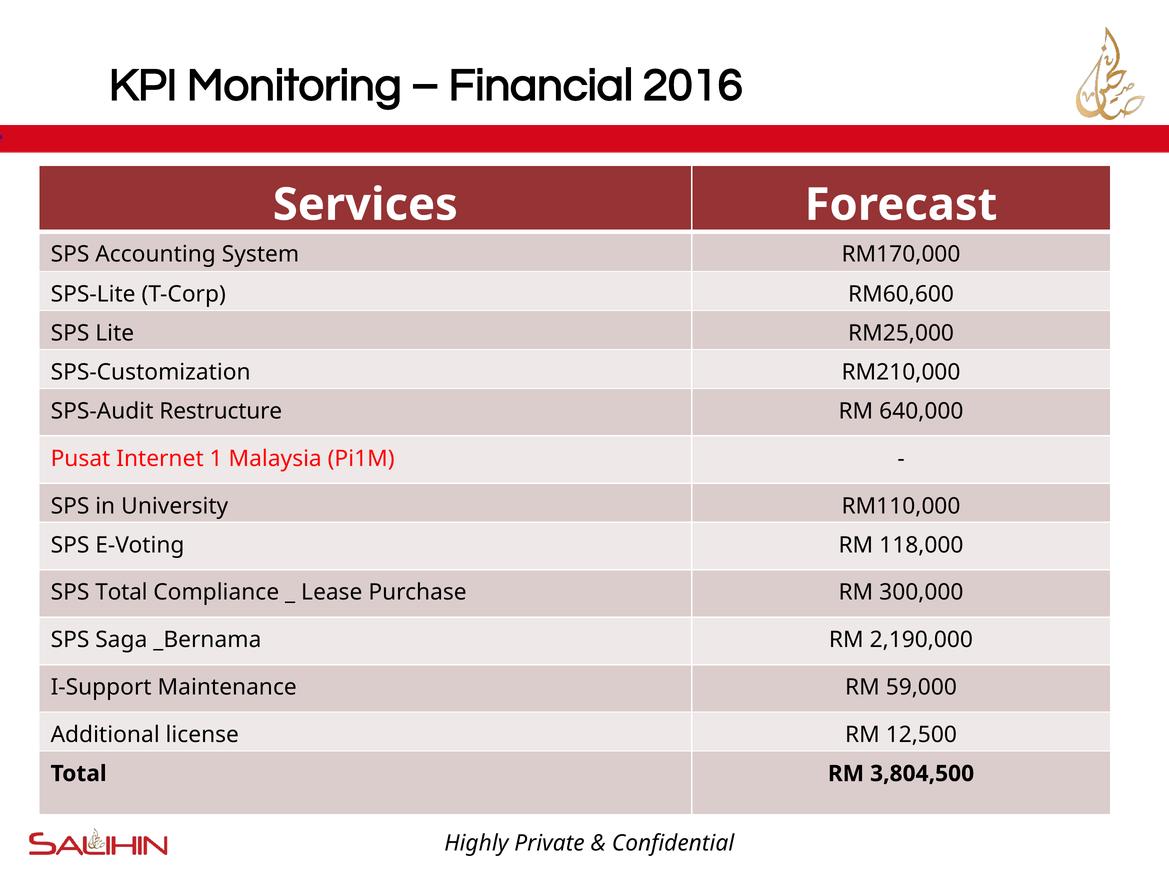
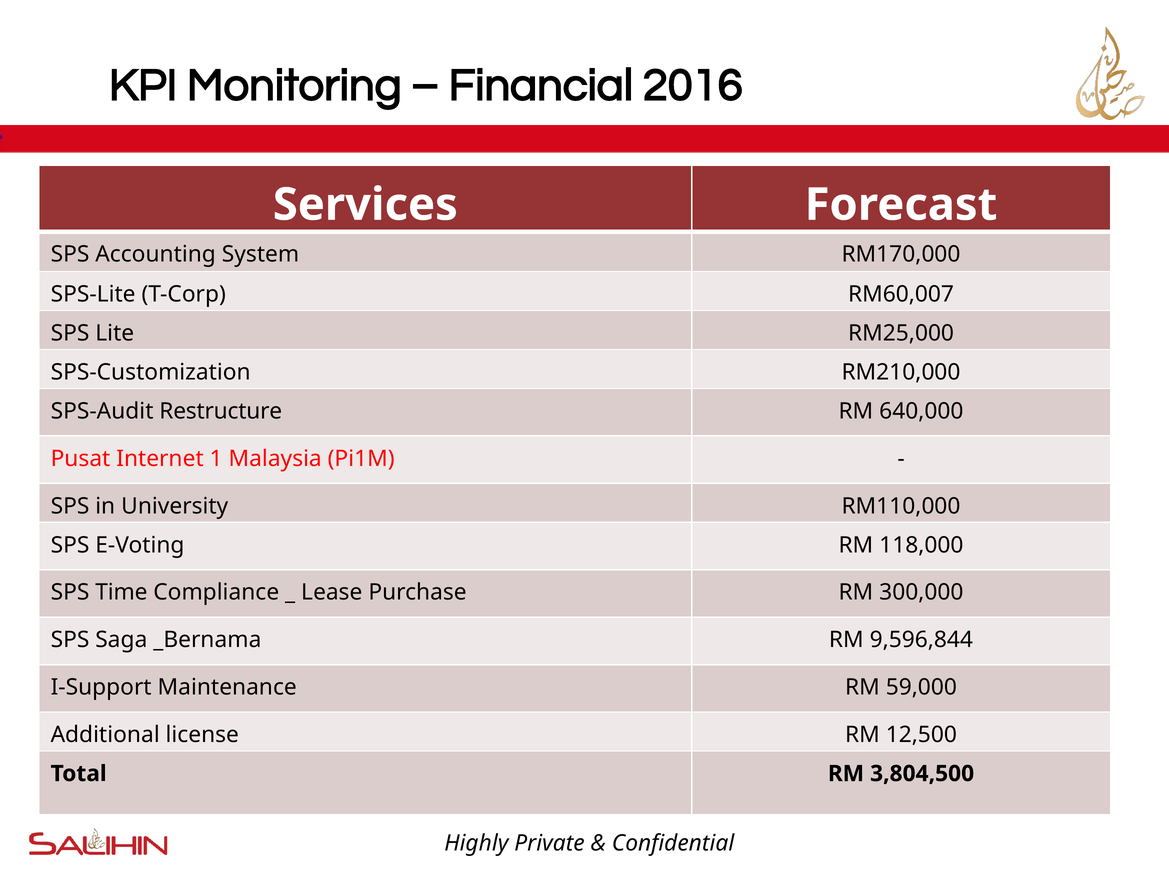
RM60,600: RM60,600 -> RM60,007 (901, 294)
SPS Total: Total -> Time (121, 593)
2,190,000: 2,190,000 -> 9,596,844 (921, 640)
